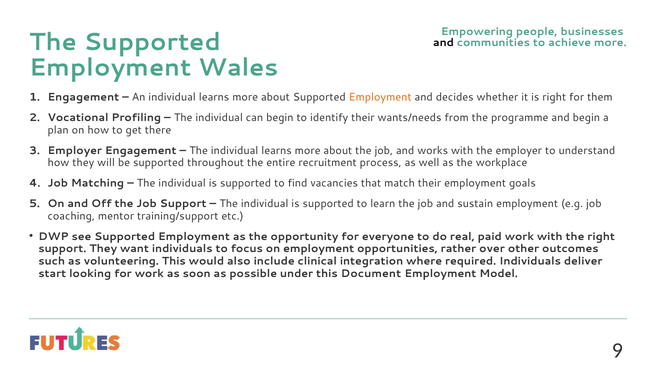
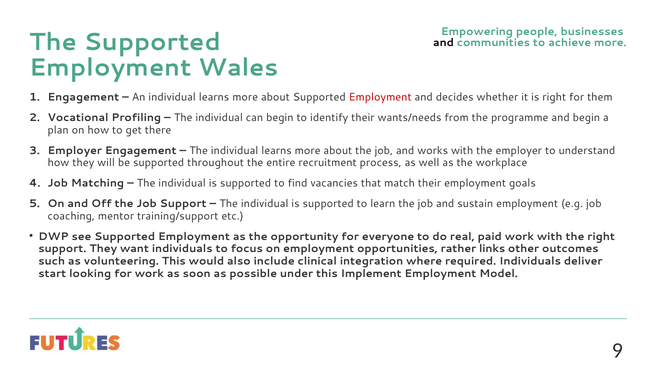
Employment colour: orange -> red (380, 97)
over: over -> links (492, 249)
Document: Document -> Implement (371, 273)
